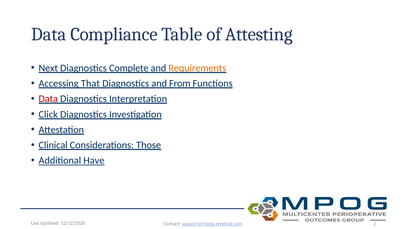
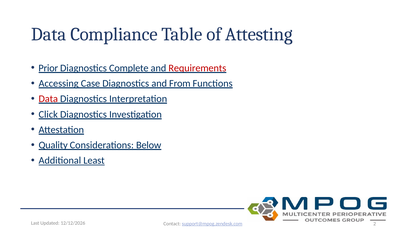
Next: Next -> Prior (48, 68)
Requirements colour: orange -> red (197, 68)
That: That -> Case (91, 83)
Clinical: Clinical -> Quality (53, 145)
Those: Those -> Below (149, 145)
Have: Have -> Least (94, 161)
